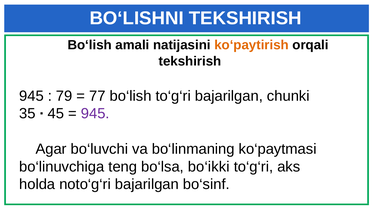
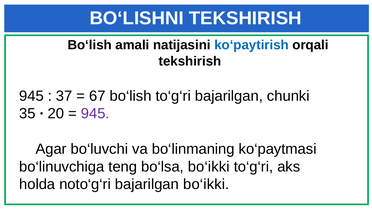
ko‘paytirish colour: orange -> blue (252, 45)
79: 79 -> 37 (64, 96)
77: 77 -> 67 (97, 96)
45: 45 -> 20 (56, 114)
bajarilgan bo‘sinf: bo‘sinf -> bo‘ikki (206, 185)
